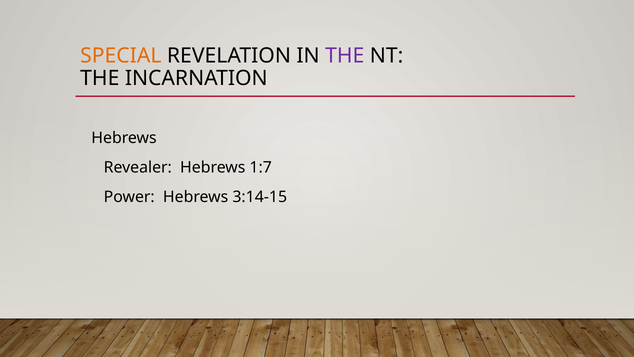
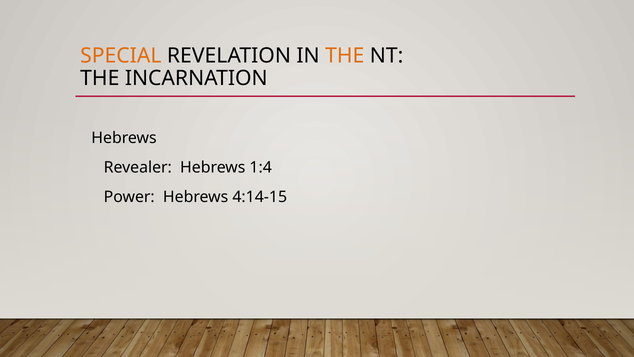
THE colour: purple -> orange (345, 56)
1:7: 1:7 -> 1:4 (261, 167)
3:14-15: 3:14-15 -> 4:14-15 (260, 197)
